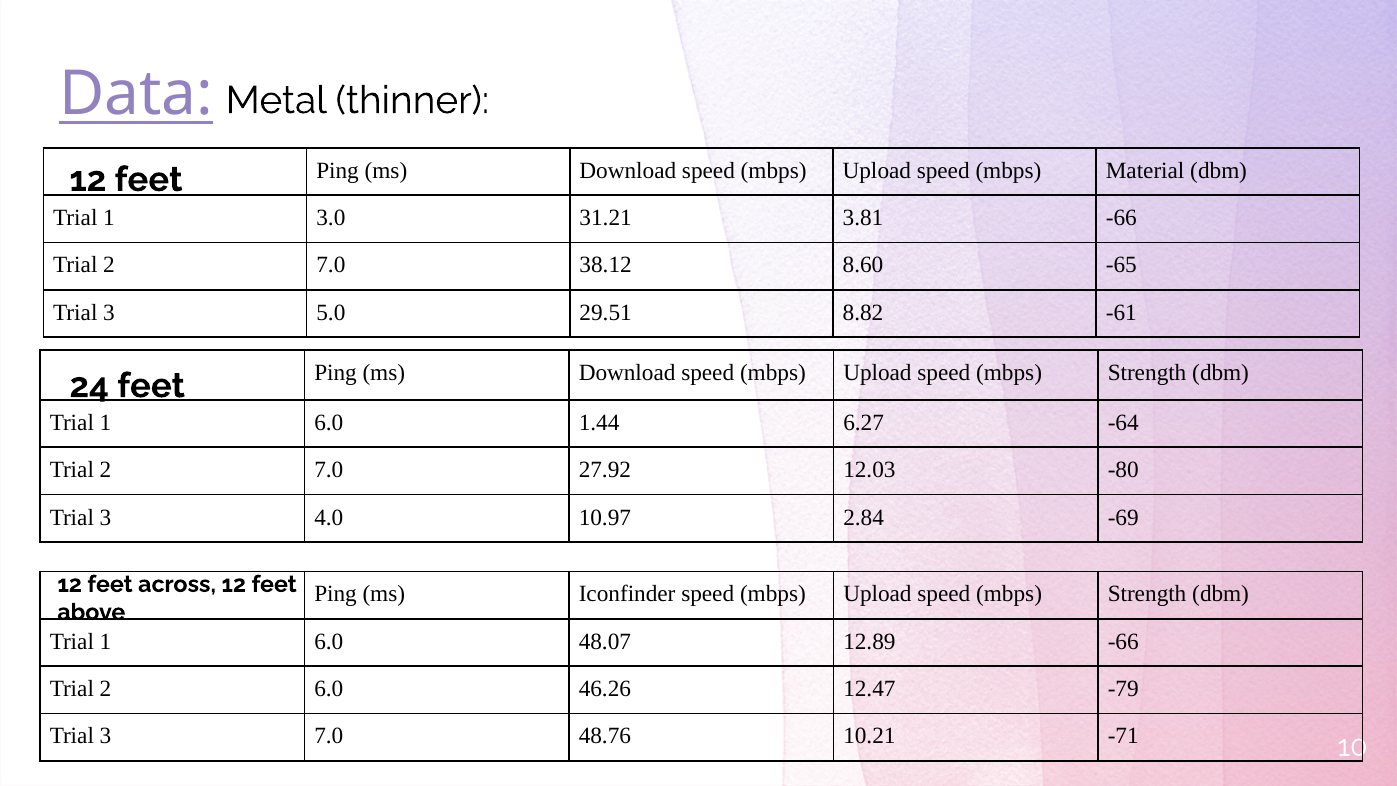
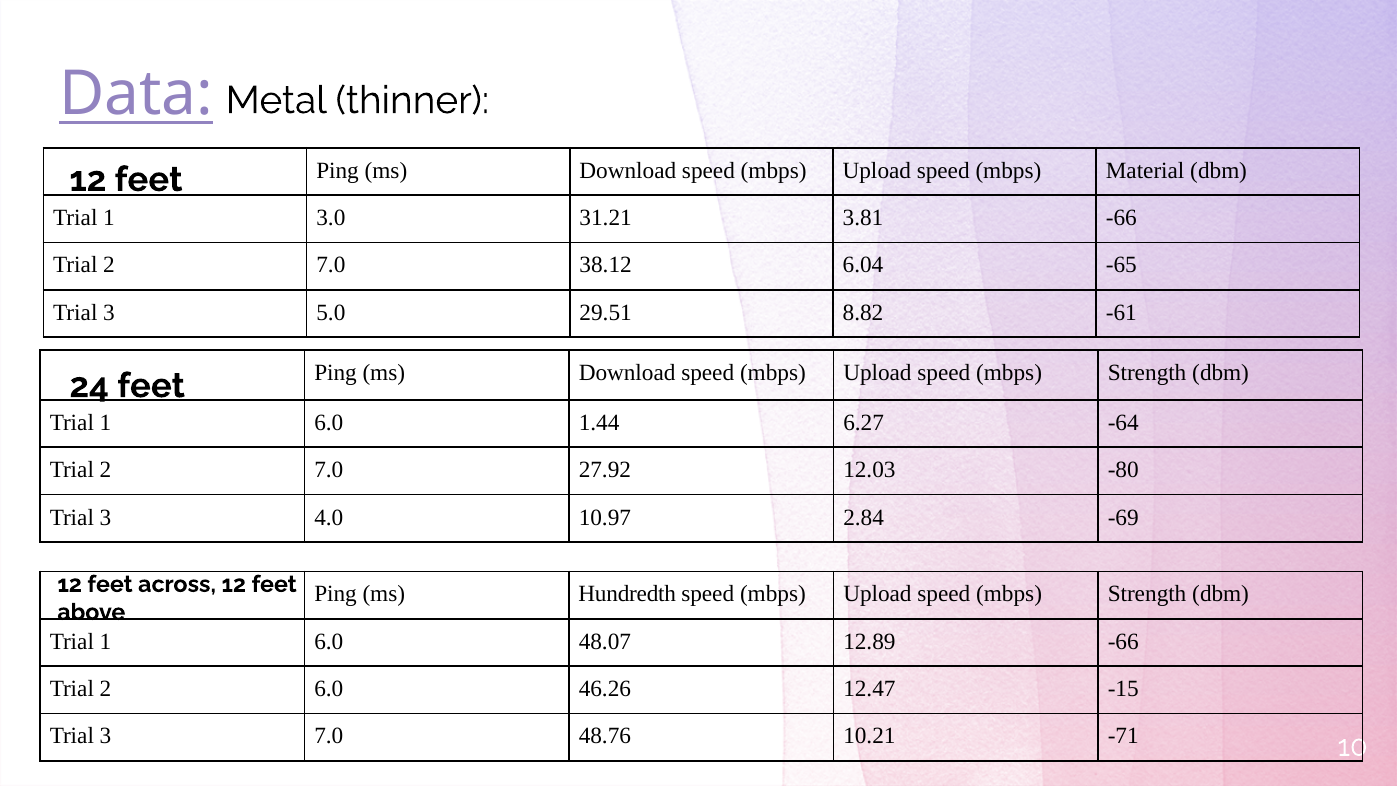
8.60: 8.60 -> 6.04 (863, 265)
Iconfinder: Iconfinder -> Hundredth (627, 594)
-79: -79 -> -15 (1123, 689)
